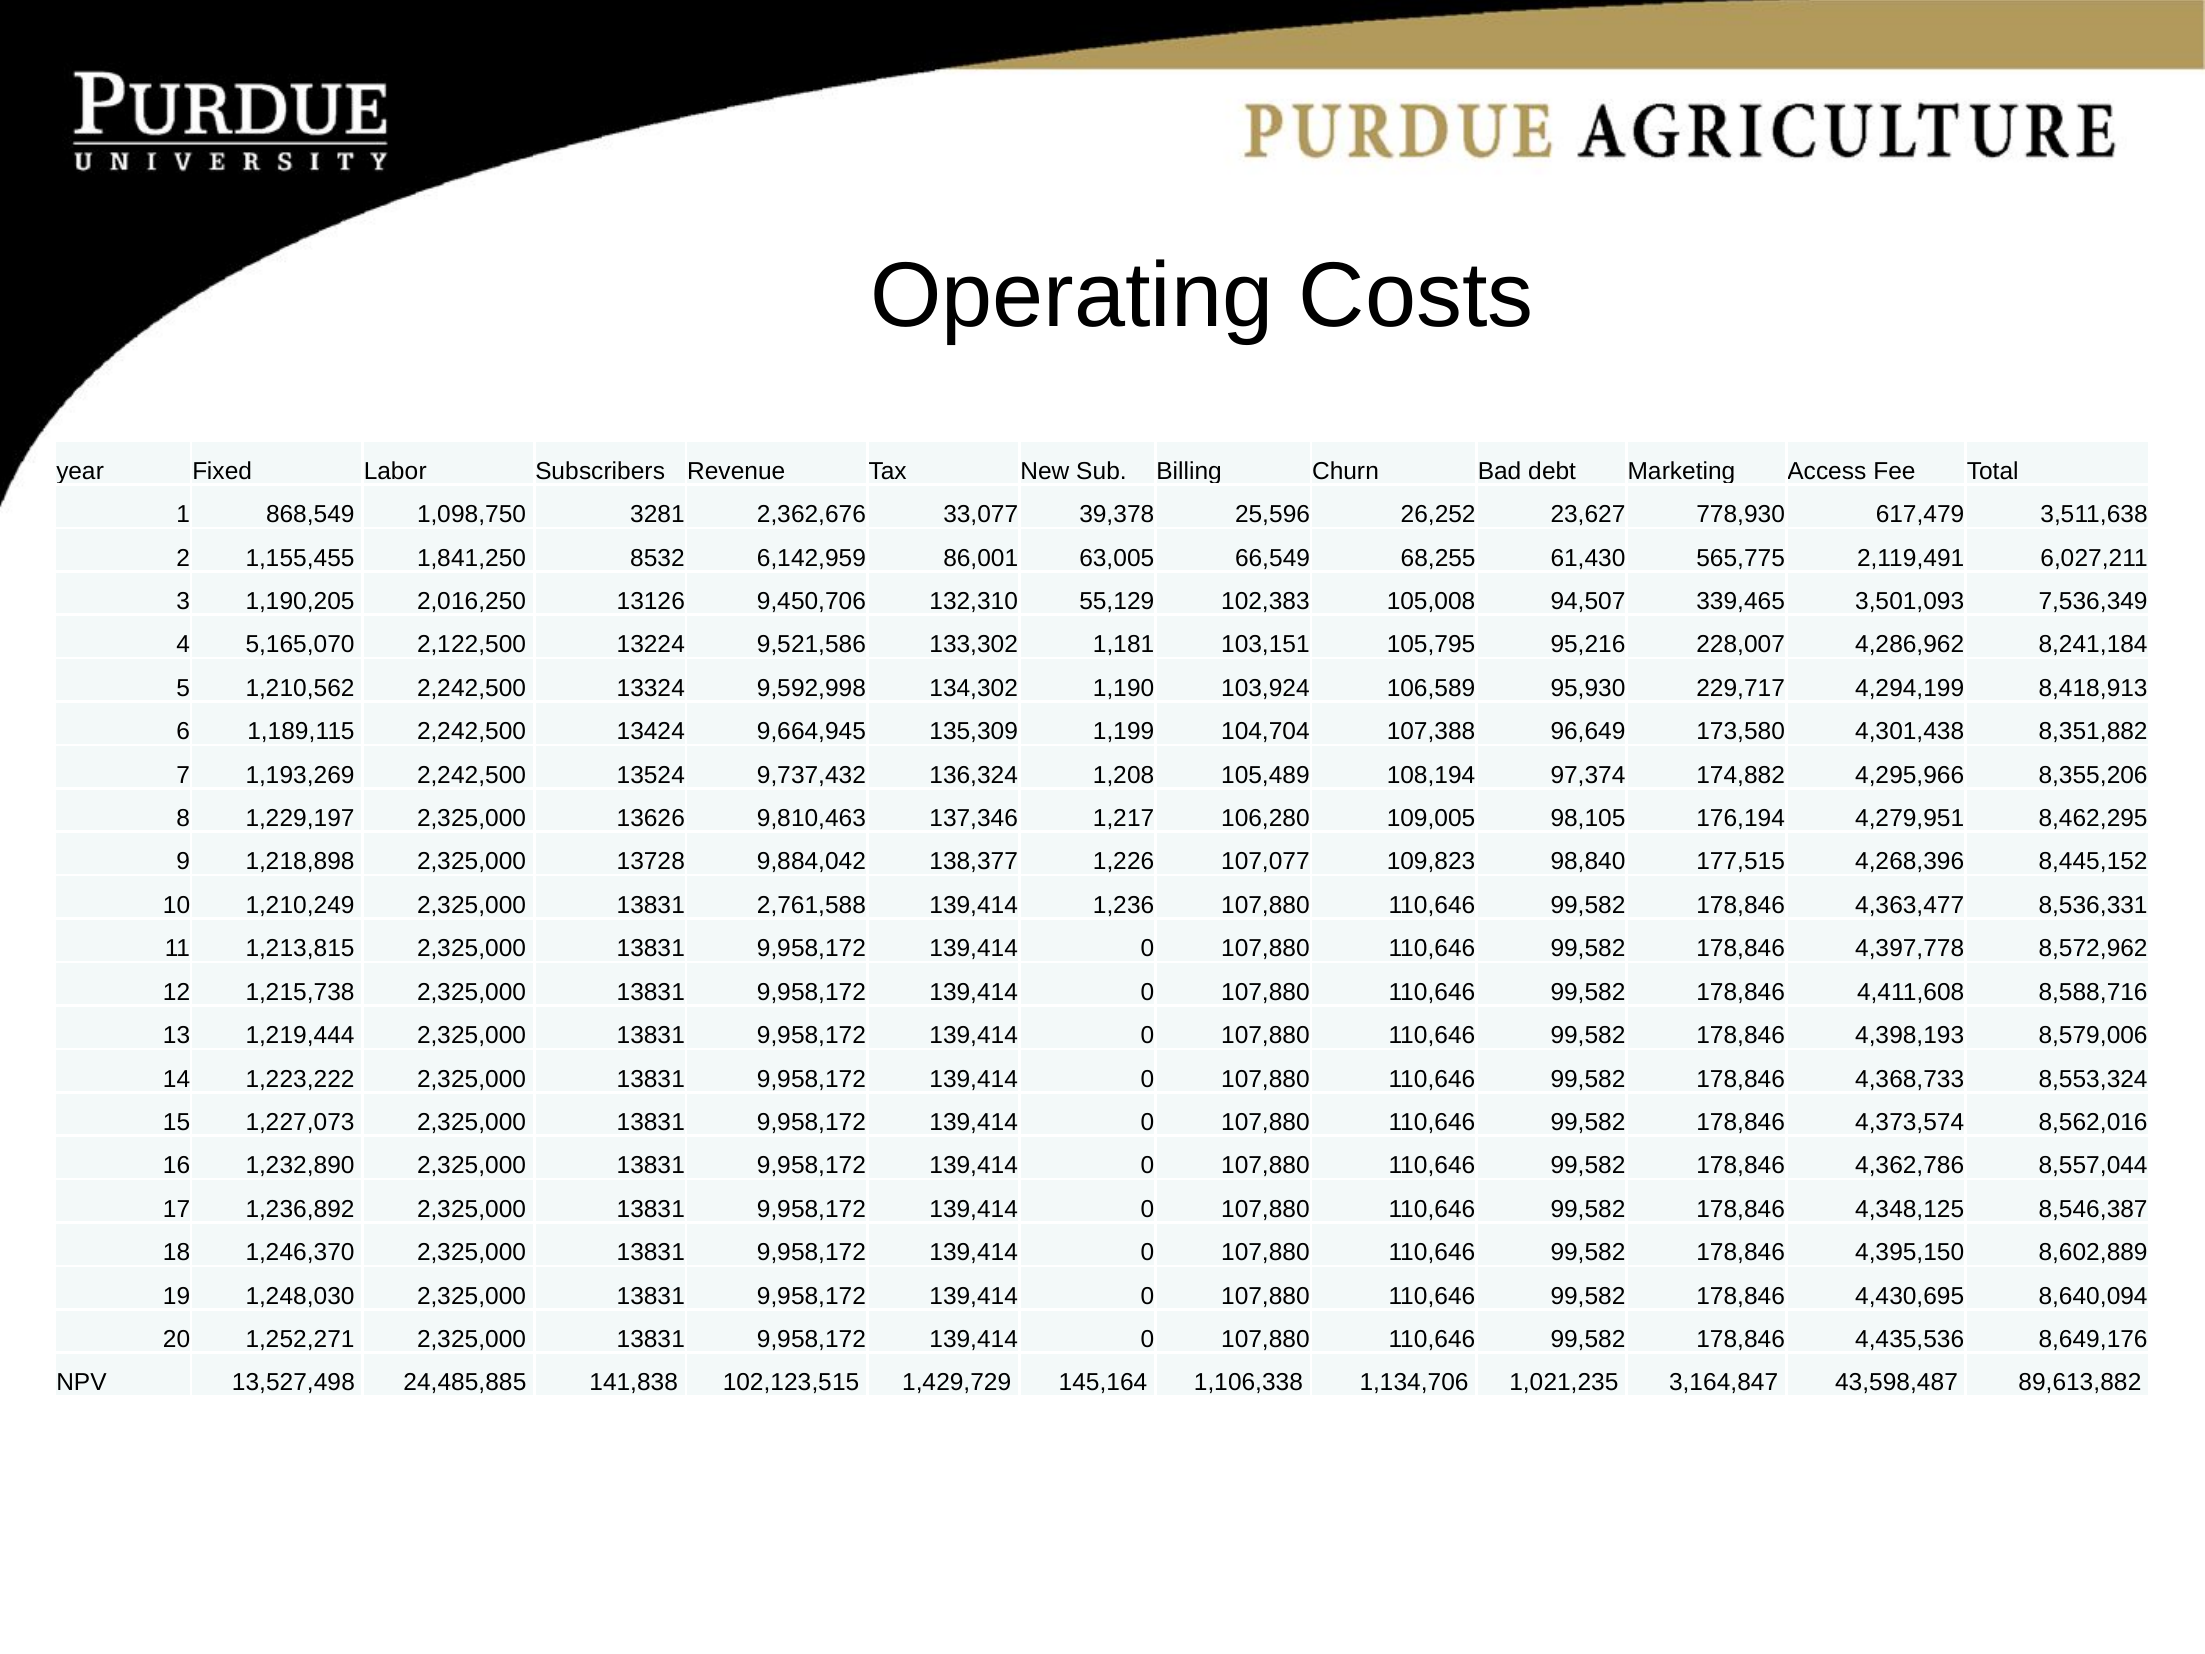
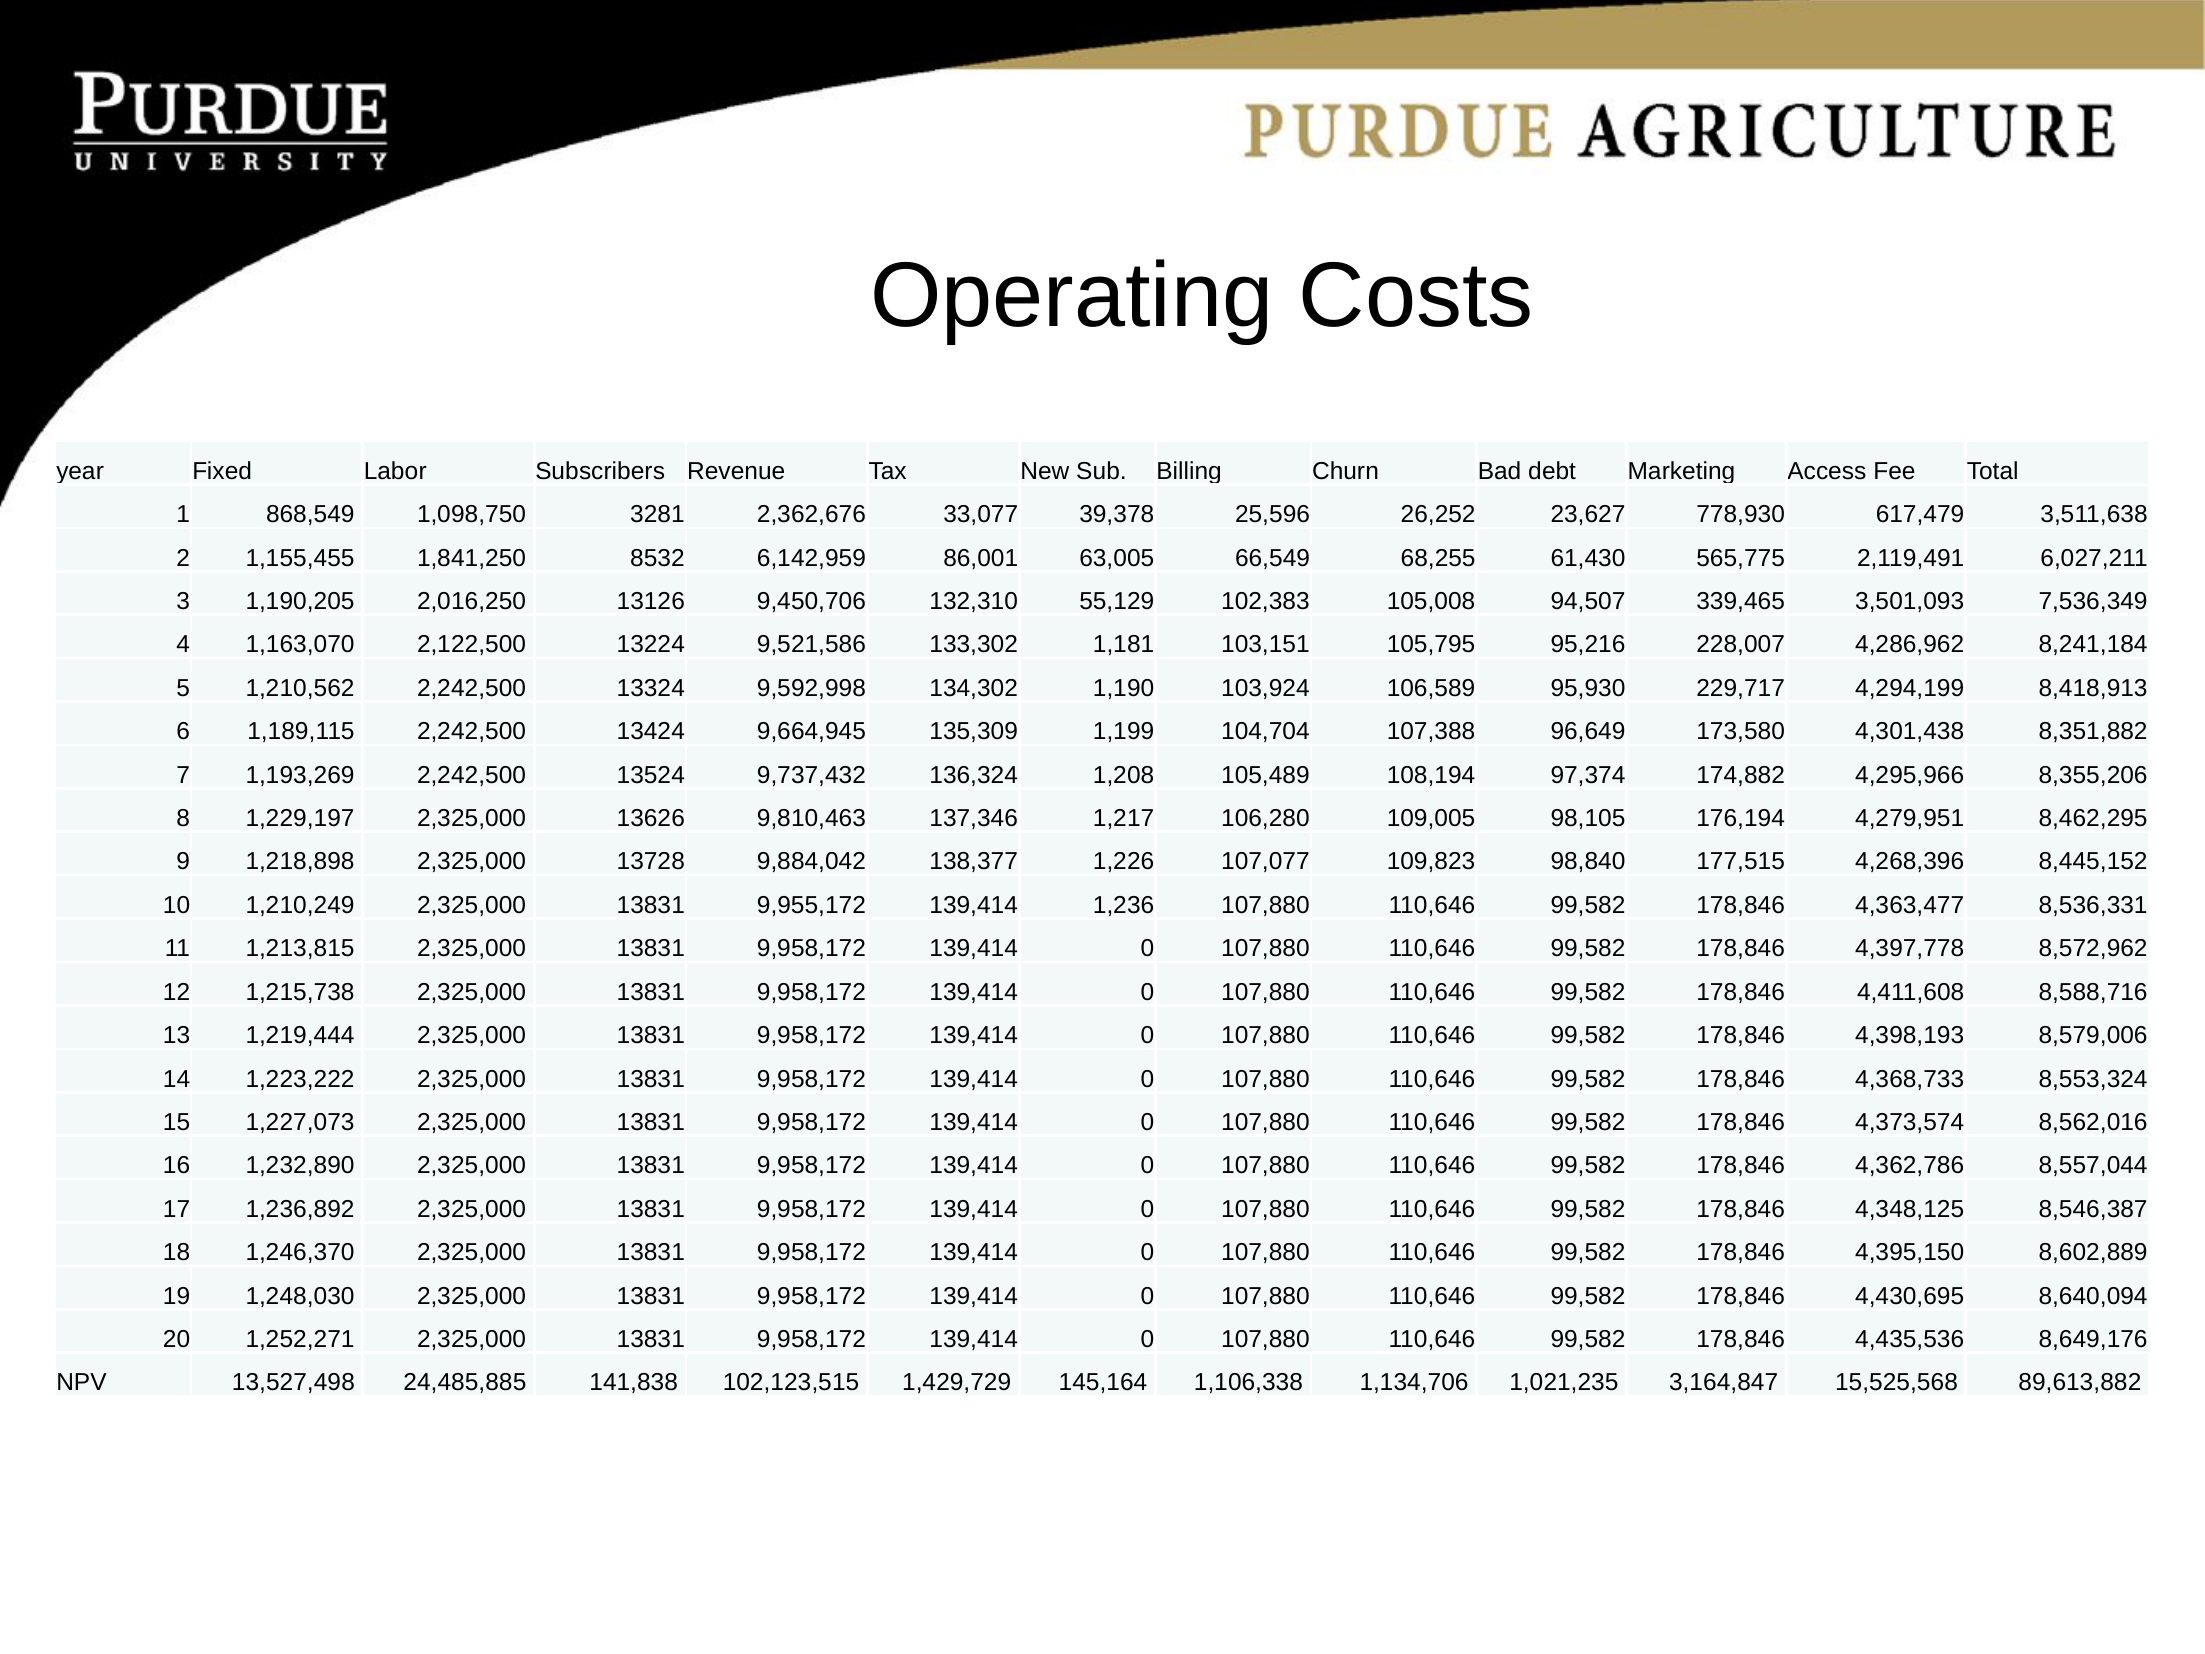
5,165,070: 5,165,070 -> 1,163,070 (300, 645)
2,761,588: 2,761,588 -> 9,955,172 (811, 905)
43,598,487: 43,598,487 -> 15,525,568 (1896, 1383)
